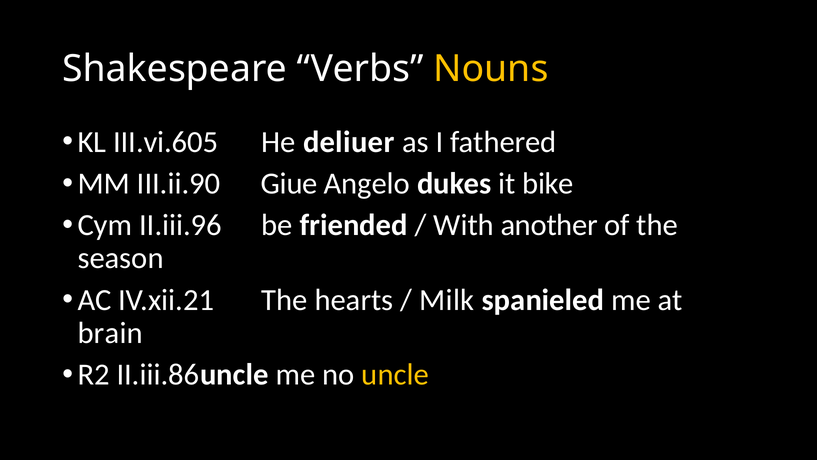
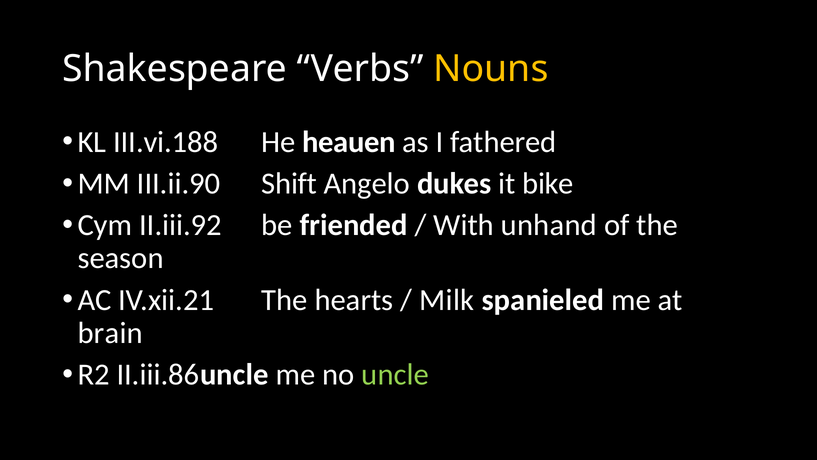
III.vi.605: III.vi.605 -> III.vi.188 (166, 142)
deliuer: deliuer -> heauen (349, 142)
Giue: Giue -> Shift (289, 183)
II.iii.96: II.iii.96 -> II.iii.92 (181, 225)
another: another -> unhand (549, 225)
uncle colour: yellow -> light green (395, 374)
